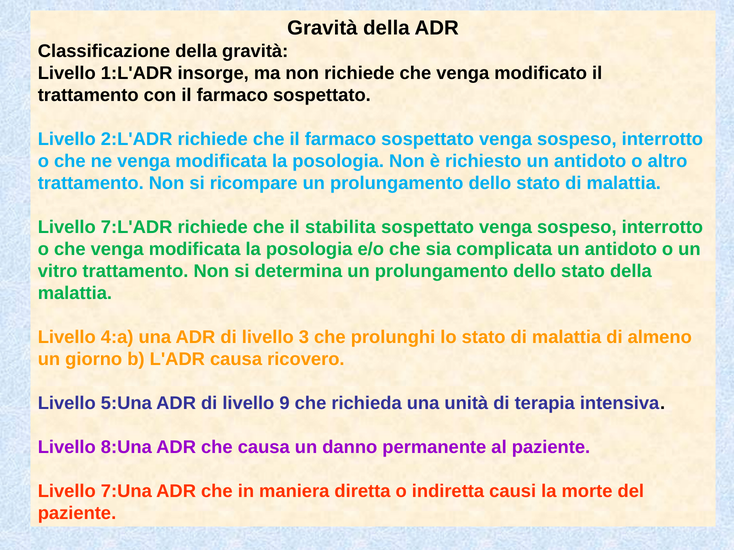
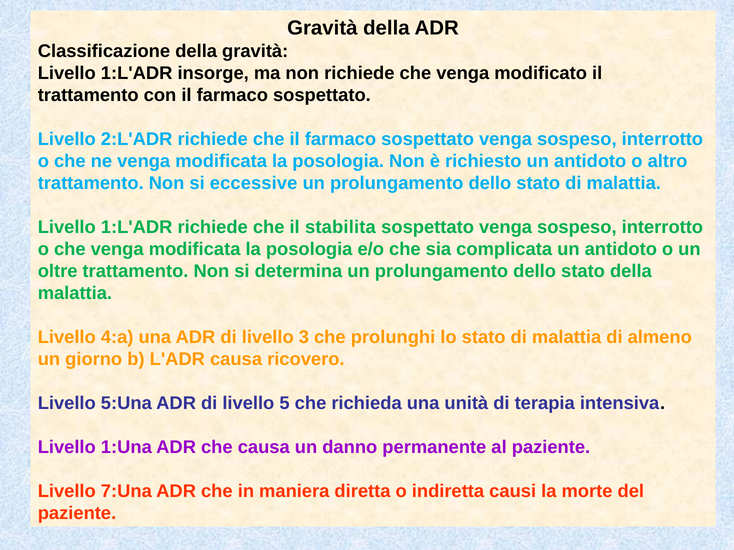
ricompare: ricompare -> eccessive (254, 183)
7:L'ADR: 7:L'ADR -> 1:L'ADR (137, 227)
vitro: vitro -> oltre (58, 271)
9: 9 -> 5 (285, 404)
8:Una: 8:Una -> 1:Una (126, 448)
